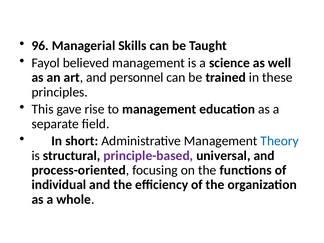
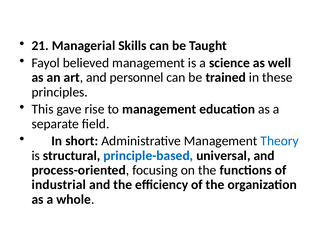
96: 96 -> 21 (40, 46)
principle-based colour: purple -> blue (148, 156)
individual: individual -> industrial (59, 185)
